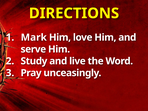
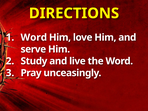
Mark: Mark -> Word (34, 37)
